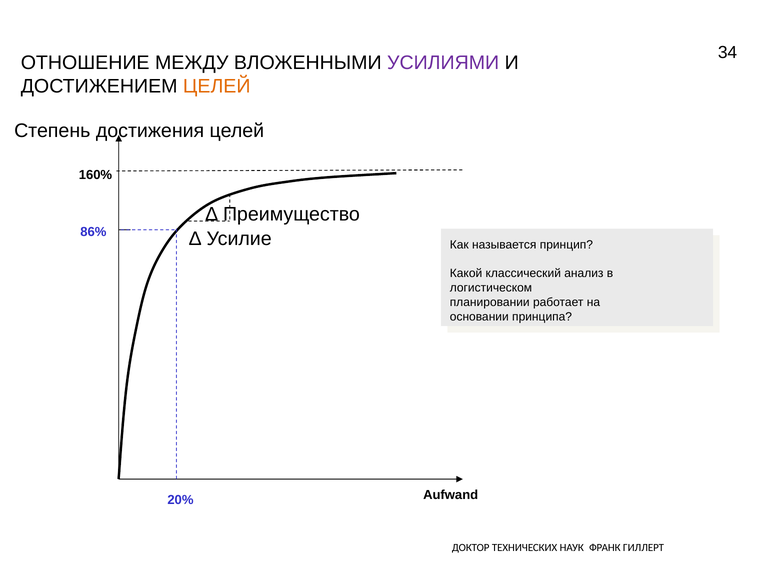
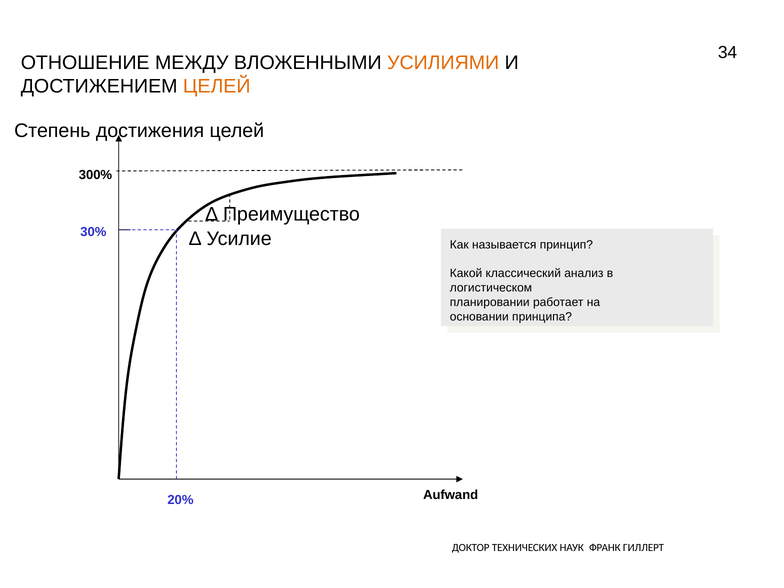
УСИЛИЯМИ colour: purple -> orange (443, 63)
160%: 160% -> 300% (95, 175)
86%: 86% -> 30% (93, 232)
